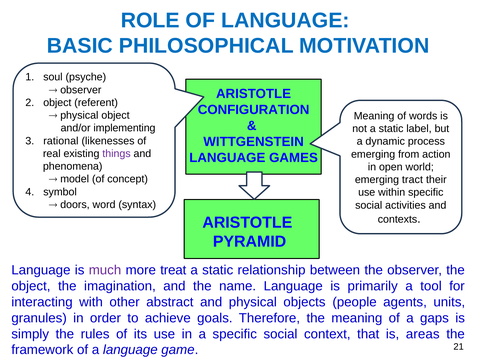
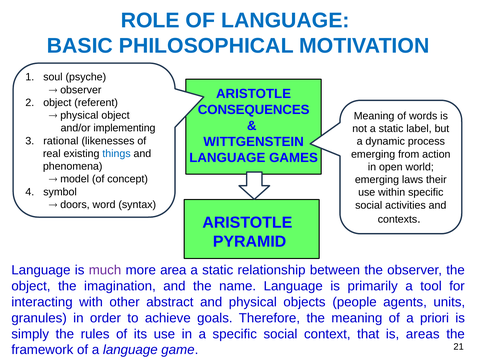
CONFIGURATION: CONFIGURATION -> CONSEQUENCES (254, 110)
things colour: purple -> blue (116, 153)
tract: tract -> laws (413, 179)
treat: treat -> area (173, 270)
gaps: gaps -> priori (435, 318)
